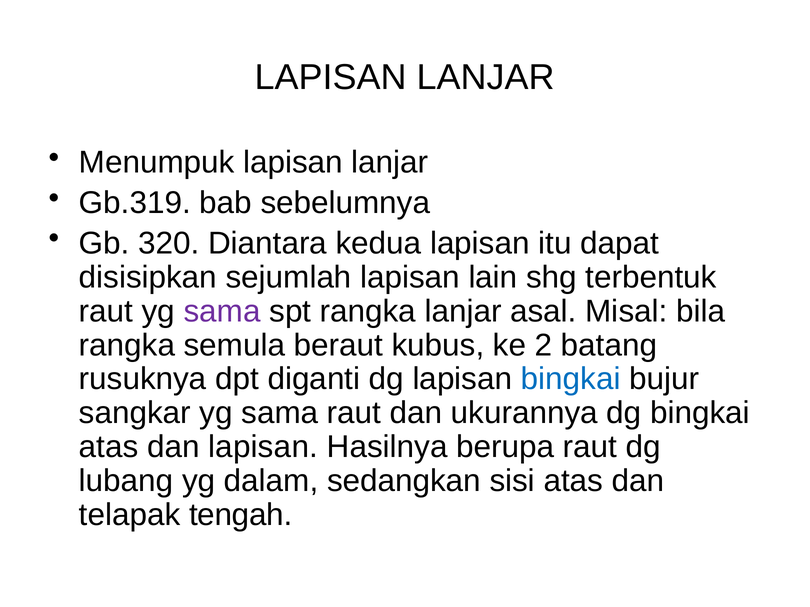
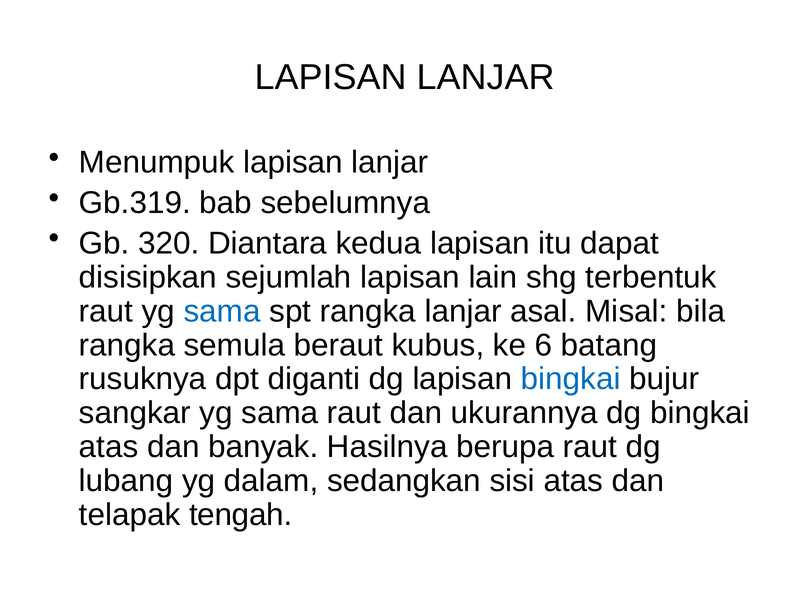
sama colour: purple -> blue (222, 311)
2: 2 -> 6 (544, 345)
dan lapisan: lapisan -> banyak (263, 447)
